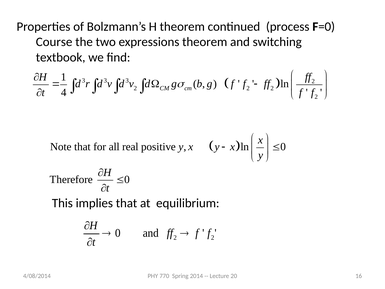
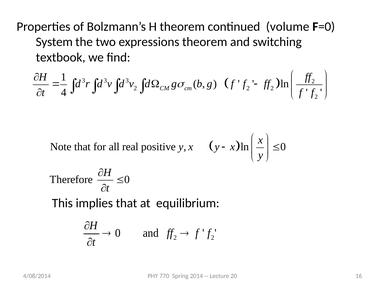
process: process -> volume (288, 27)
Course: Course -> System (54, 42)
